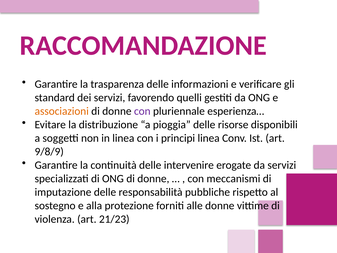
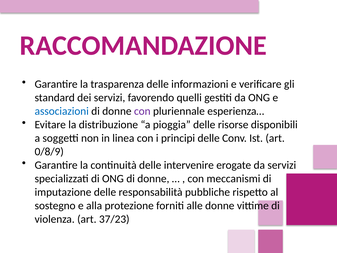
associazioni colour: orange -> blue (62, 111)
principi linea: linea -> delle (209, 138)
9/8/9: 9/8/9 -> 0/8/9 (49, 151)
21/23: 21/23 -> 37/23 (114, 219)
